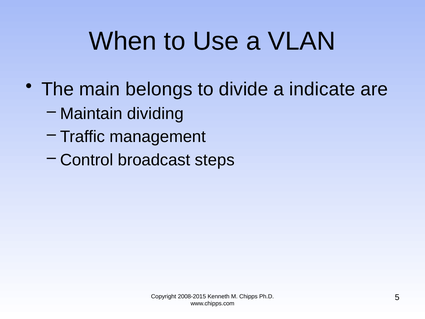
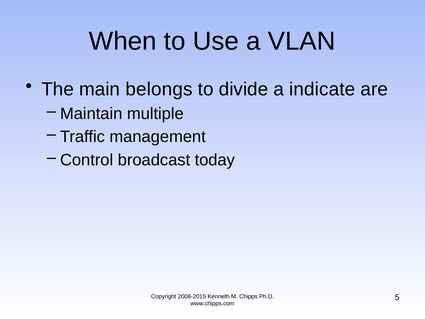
dividing: dividing -> multiple (155, 114)
steps: steps -> today (215, 160)
